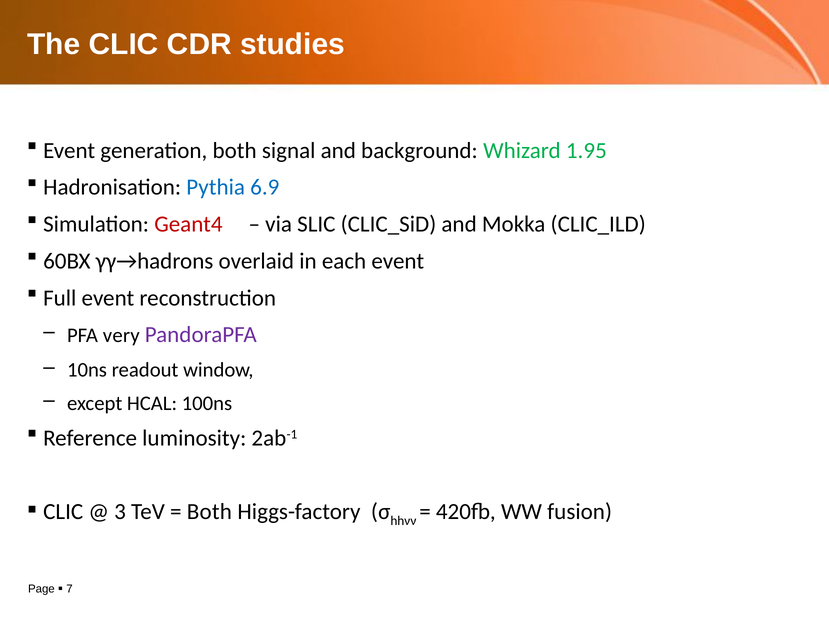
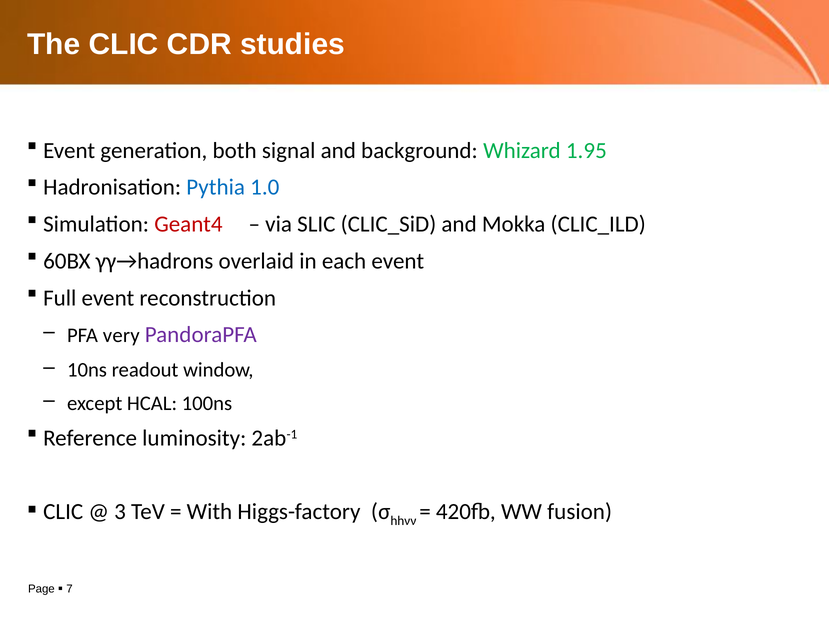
6.9: 6.9 -> 1.0 (265, 187)
Both: Both -> With (209, 512)
